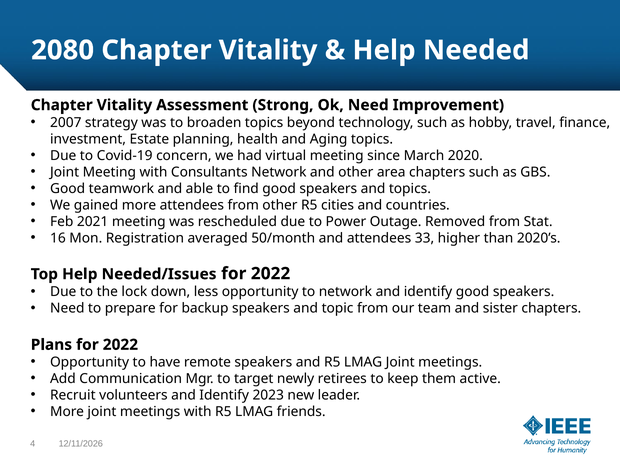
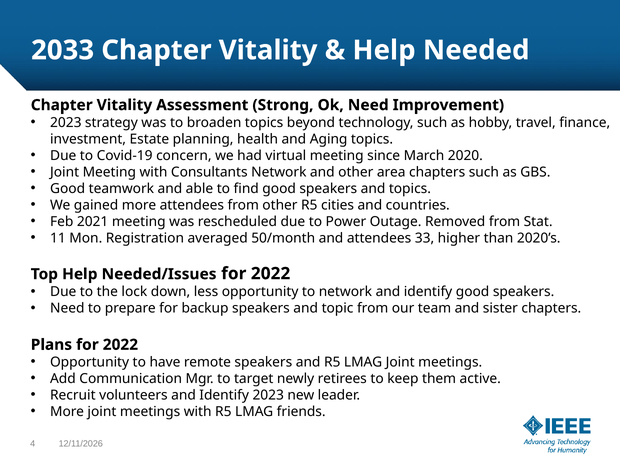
2080: 2080 -> 2033 (63, 50)
2007: 2007 -> 2023 (66, 123)
16: 16 -> 11 (58, 238)
